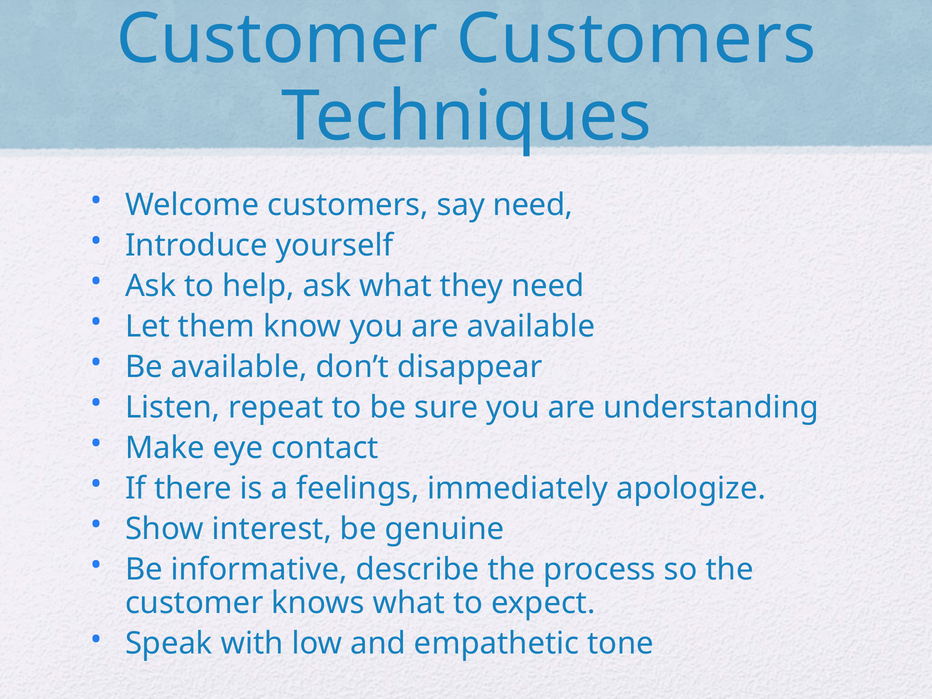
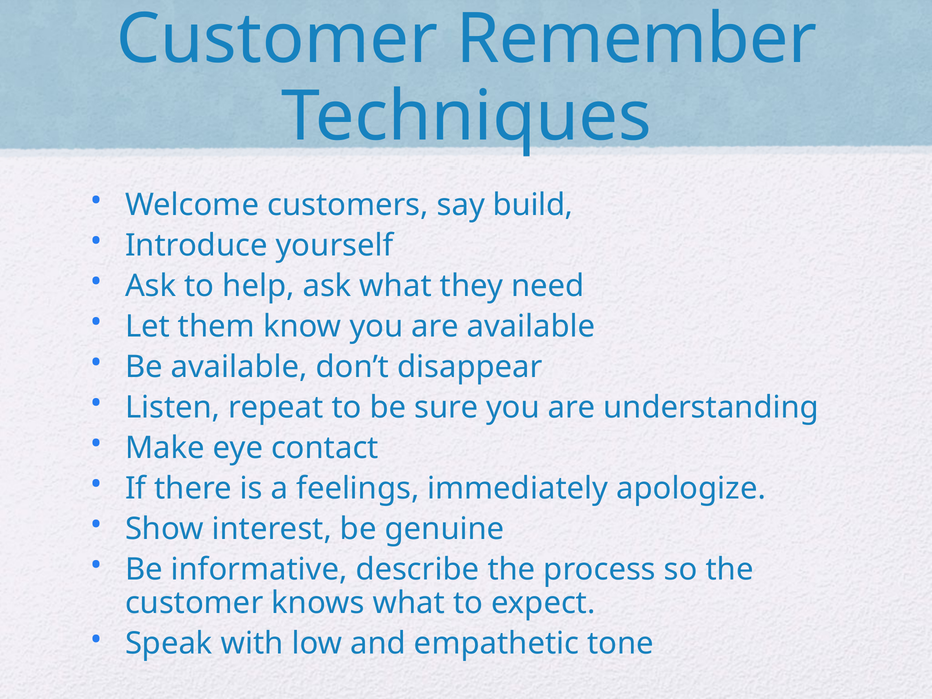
Customer Customers: Customers -> Remember (637, 39)
say need: need -> build (533, 205)
